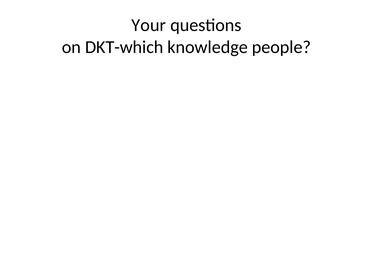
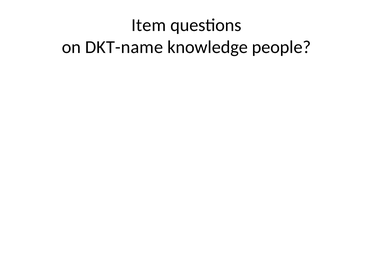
Your: Your -> Item (149, 25)
DKT-which: DKT-which -> DKT-name (124, 47)
